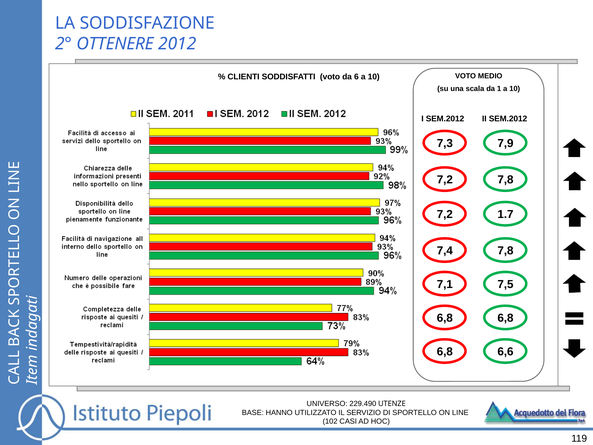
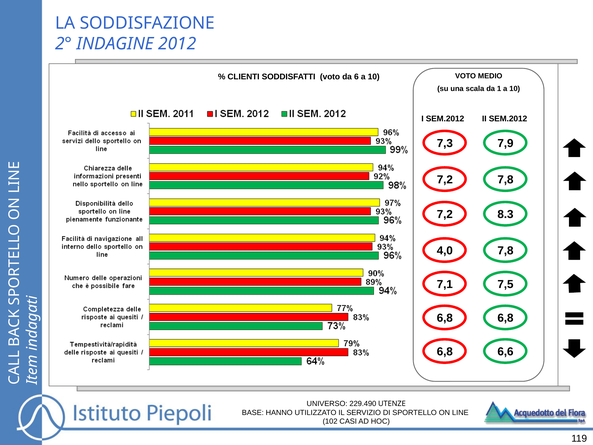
OTTENERE: OTTENERE -> INDAGINE (115, 44)
1.7: 1.7 -> 8.3 (505, 214)
7,4: 7,4 -> 4,0 (445, 251)
